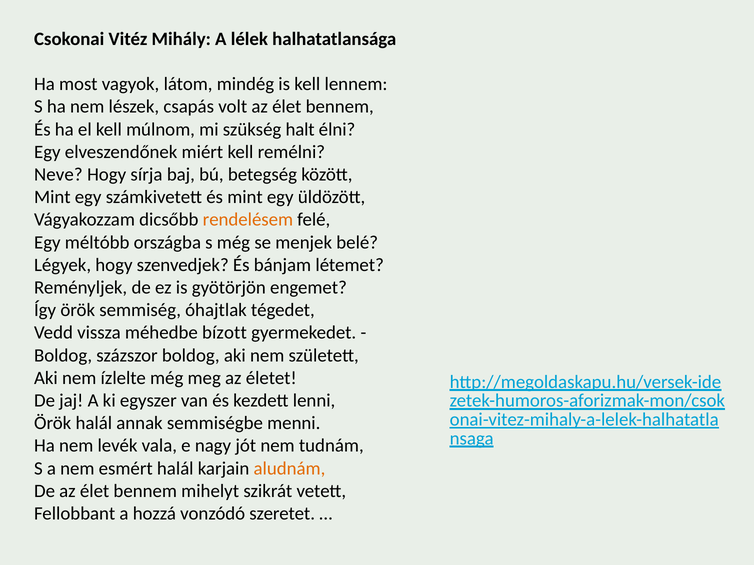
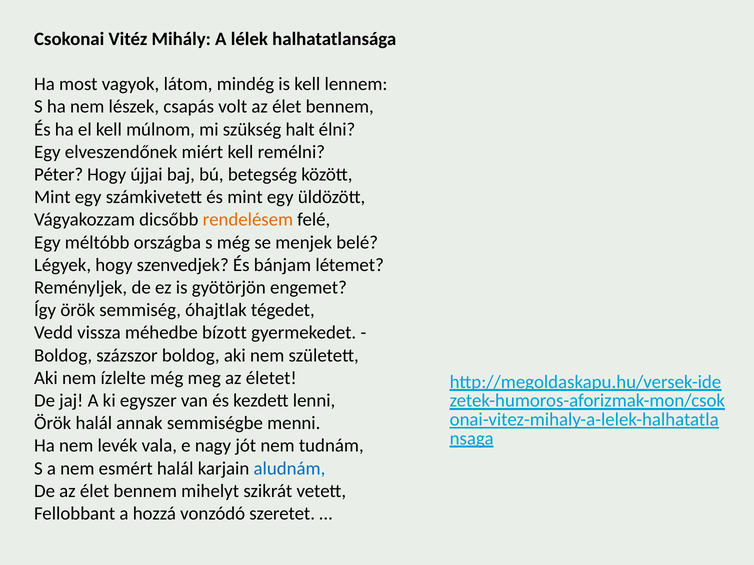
Neve: Neve -> Péter (59, 175)
sírja: sírja -> újjai (147, 175)
aludnám colour: orange -> blue (289, 469)
